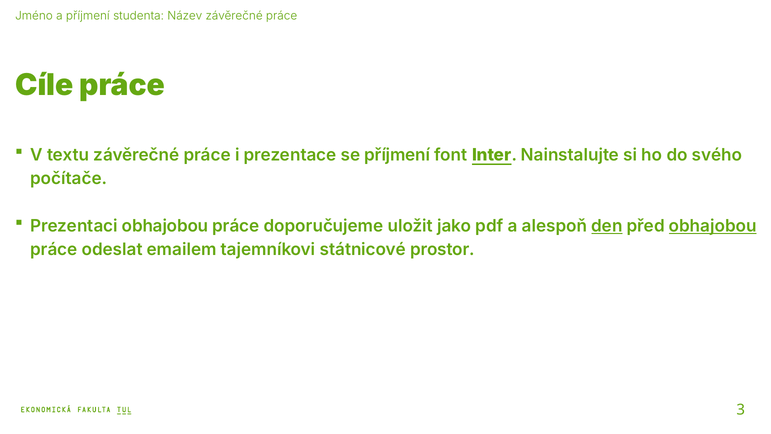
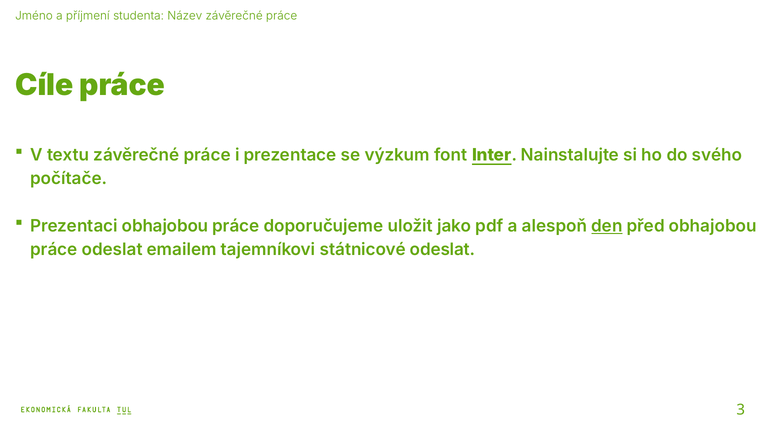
se příjmení: příjmení -> výzkum (397, 155)
obhajobou underline: present -> none (713, 226)
státnicové prostor: prostor -> odeslat (442, 249)
